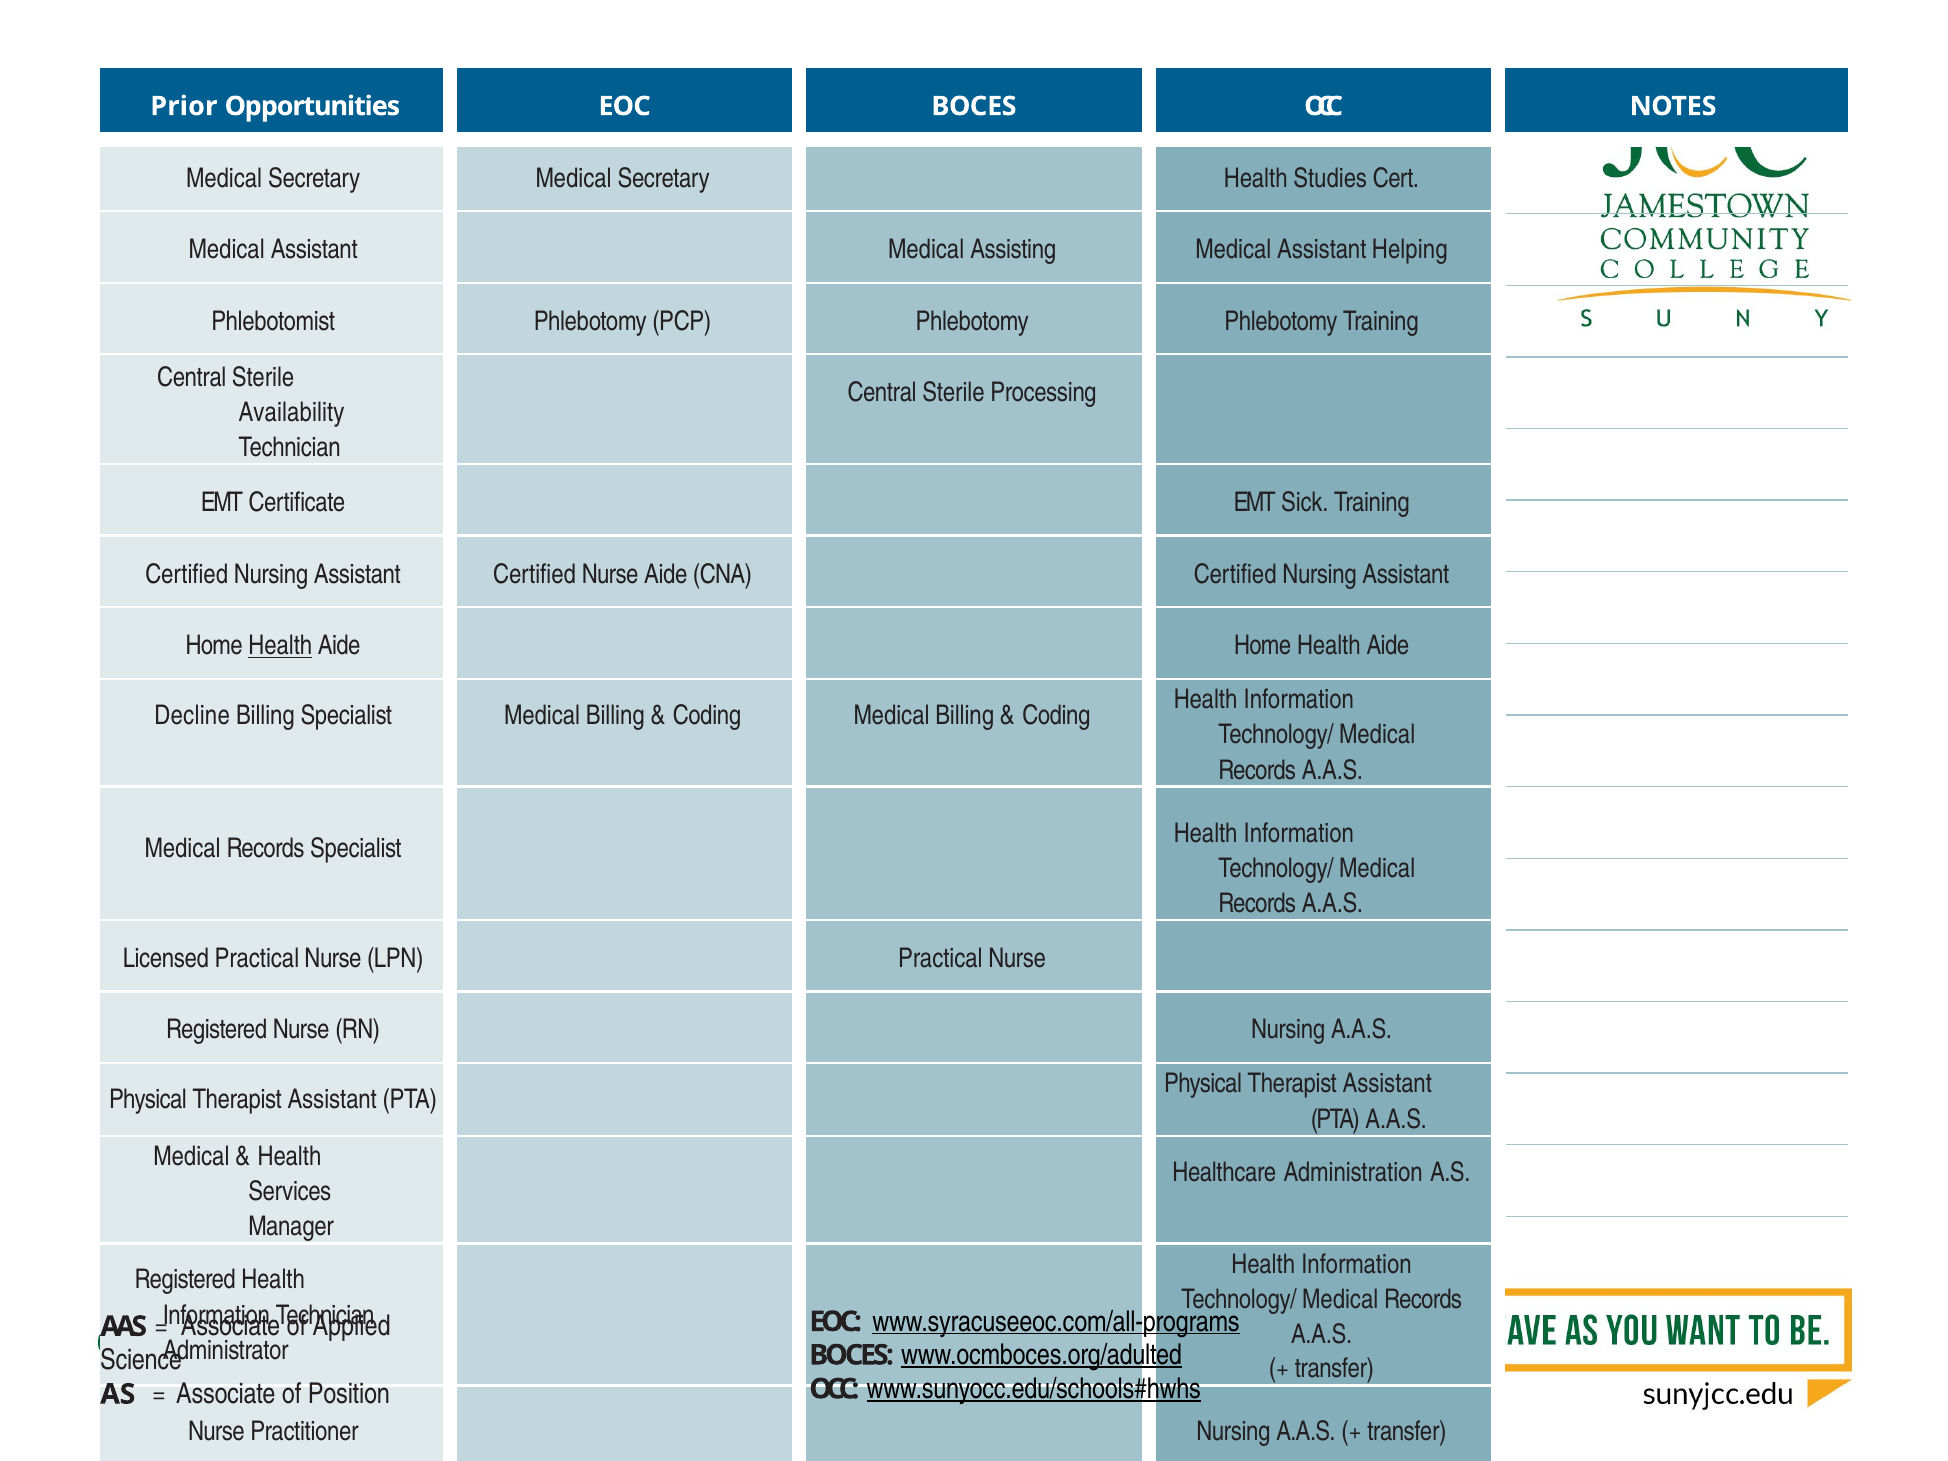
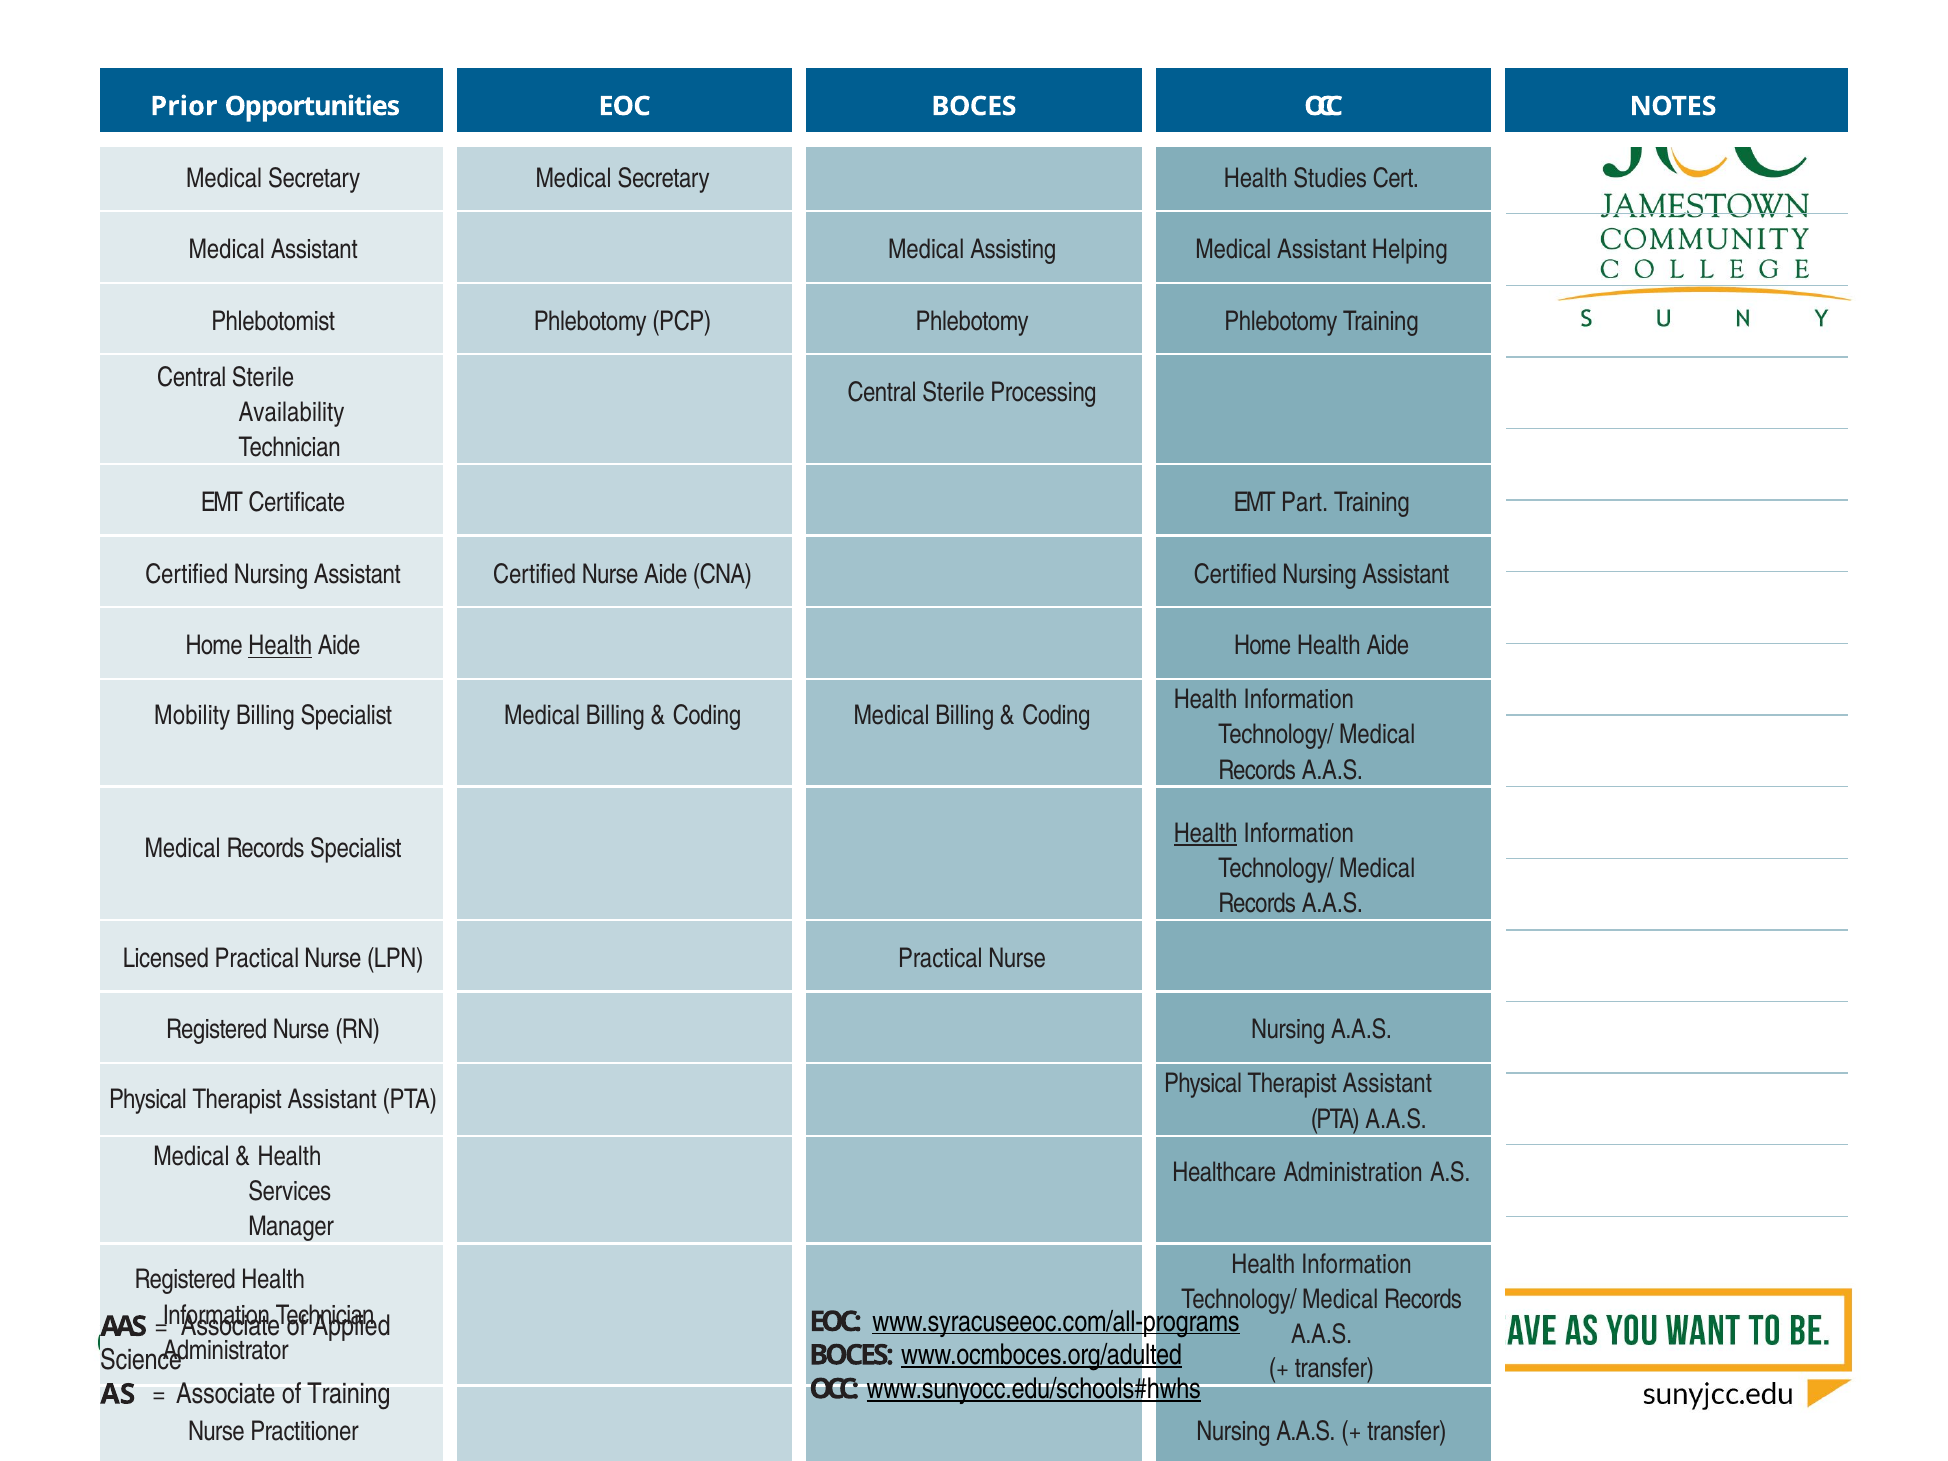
Sick: Sick -> Part (1305, 503)
Decline: Decline -> Mobility (192, 715)
Health underline: none -> present (1206, 833)
of Position: Position -> Training (349, 1394)
